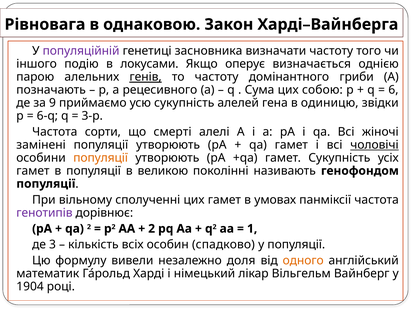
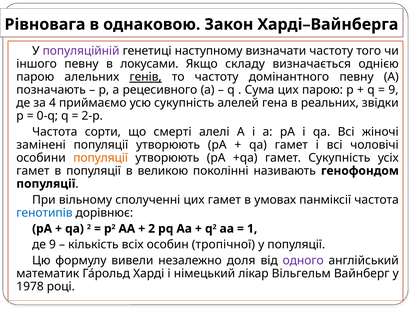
засновника: засновника -> наступному (209, 51)
іншого подію: подію -> певну (81, 64)
оперує: оперує -> складу (245, 64)
домінантного гриби: гриби -> певну (357, 77)
цих собою: собою -> парою (322, 90)
6: 6 -> 9 (393, 90)
9: 9 -> 4 (52, 103)
одиницю: одиницю -> реальних (330, 103)
6-q: 6-q -> 0-q (47, 116)
3-p: 3-p -> 2-p (92, 116)
чоловічі underline: present -> none (374, 144)
генотипів colour: purple -> blue (44, 212)
де 3: 3 -> 9 (53, 244)
спадково: спадково -> тропічної (223, 244)
одного colour: orange -> purple (303, 260)
1904: 1904 -> 1978 (30, 286)
